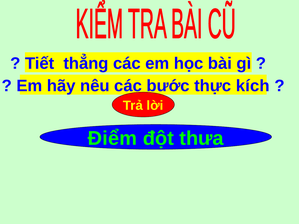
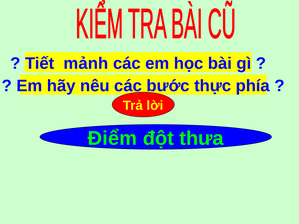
thẳng: thẳng -> mảnh (86, 63)
kích: kích -> phía (253, 86)
